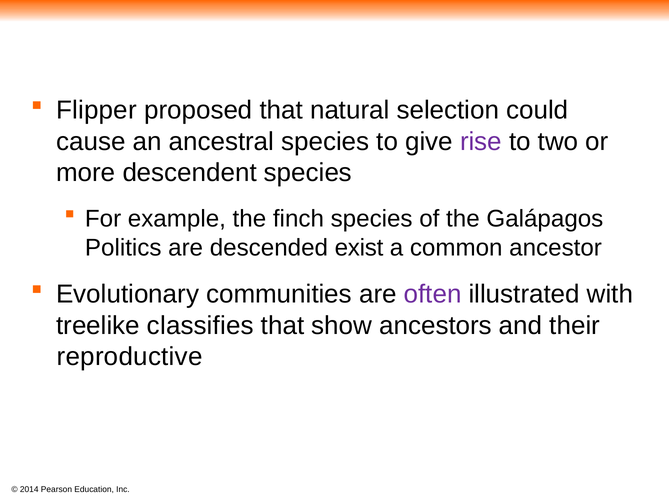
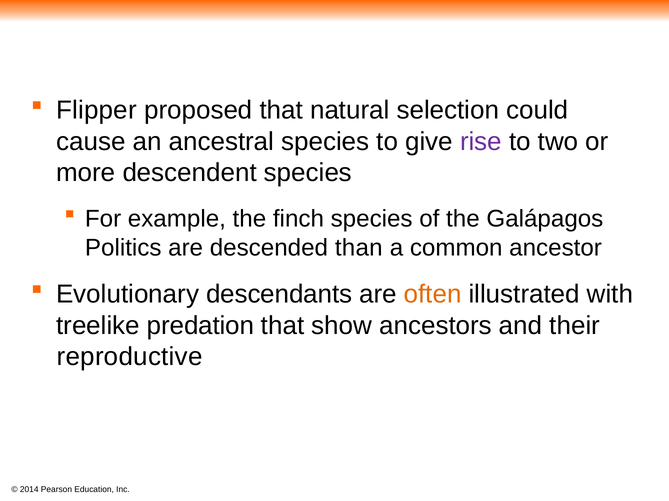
exist: exist -> than (359, 248)
communities: communities -> descendants (279, 295)
often colour: purple -> orange (433, 295)
classifies: classifies -> predation (200, 326)
